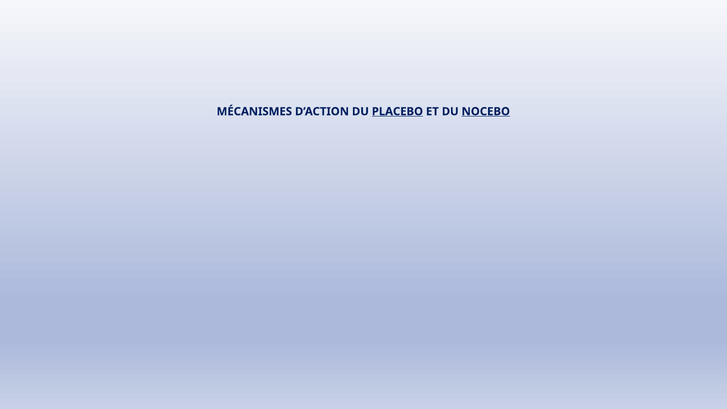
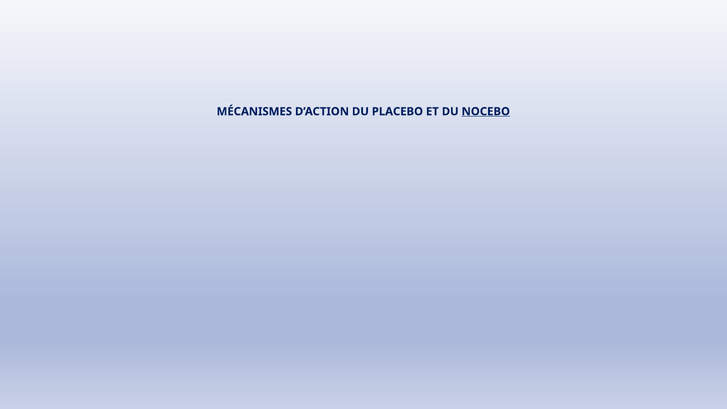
PLACEBO underline: present -> none (397, 111)
